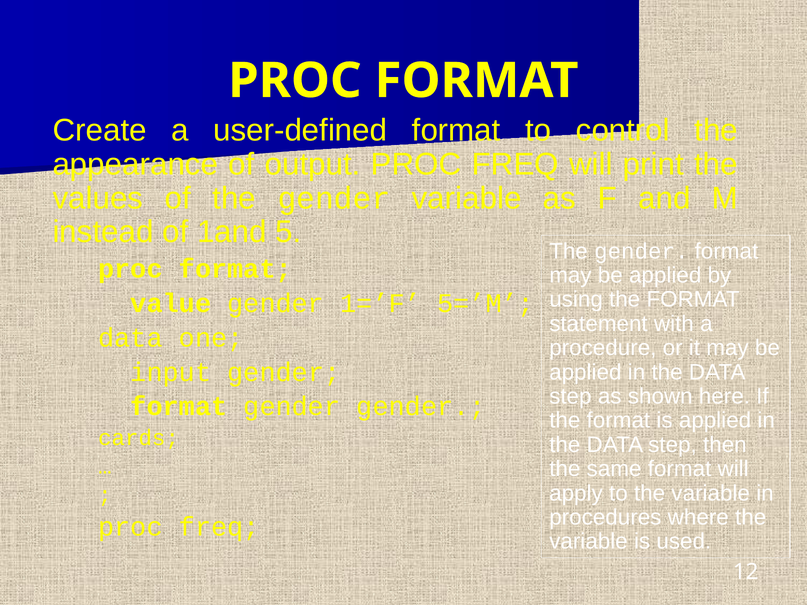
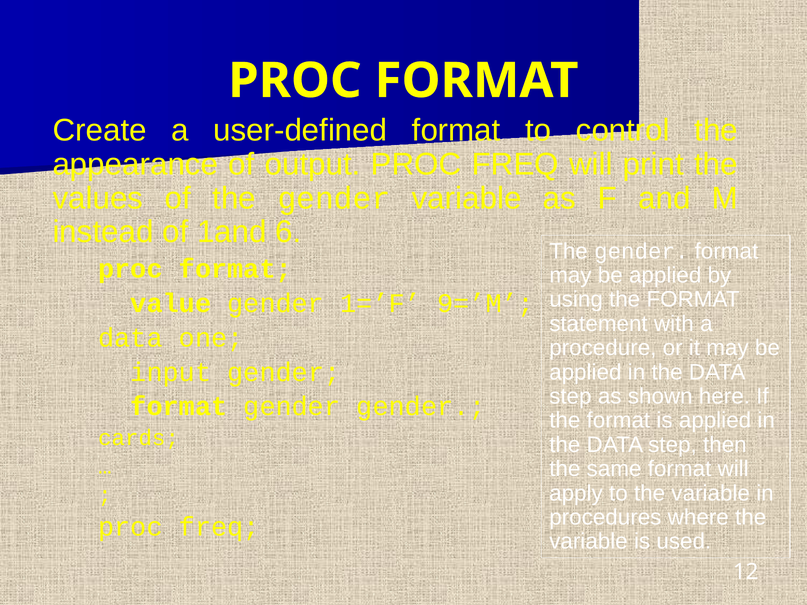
5: 5 -> 6 (288, 232)
5=’M: 5=’M -> 9=’M (486, 303)
